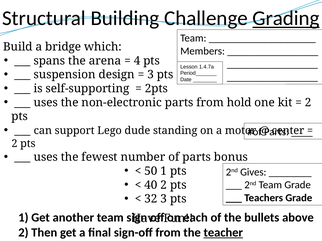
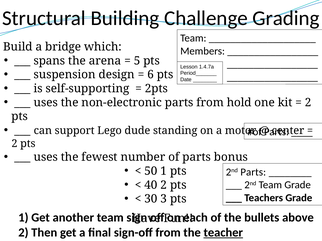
Grading underline: present -> none (286, 18)
4: 4 -> 5 (137, 61)
3: 3 -> 6 (151, 75)
2nd Gives: Gives -> Parts (253, 172)
32: 32 -> 30 (151, 199)
